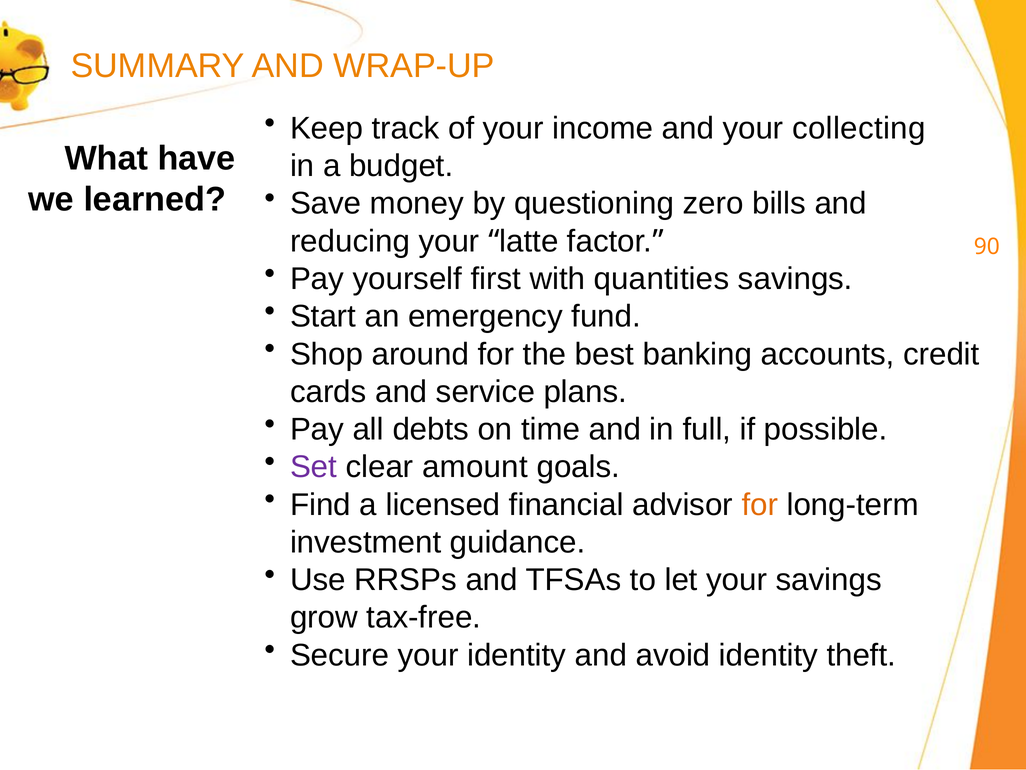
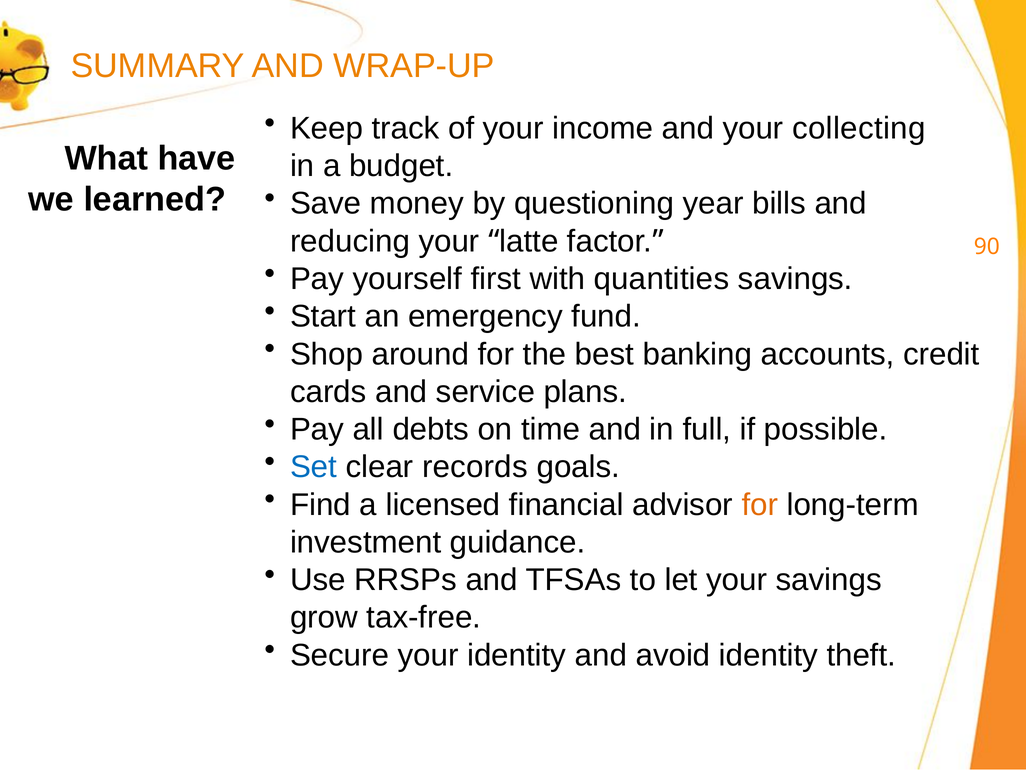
zero: zero -> year (713, 203)
Set colour: purple -> blue (314, 467)
amount: amount -> records (475, 467)
